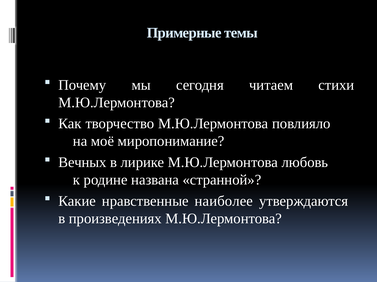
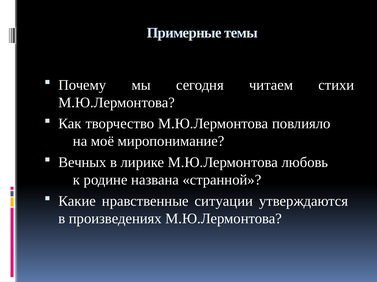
наиболее: наиболее -> ситуации (224, 202)
